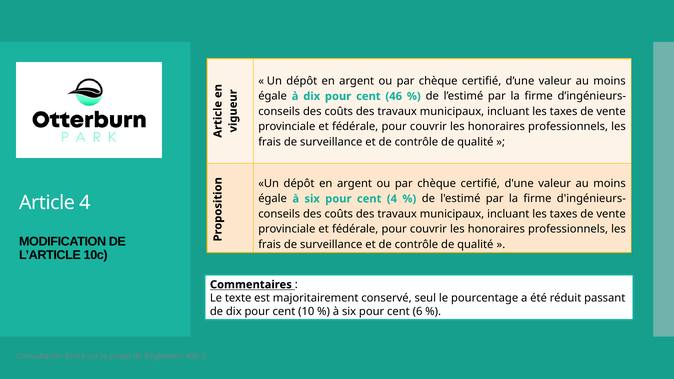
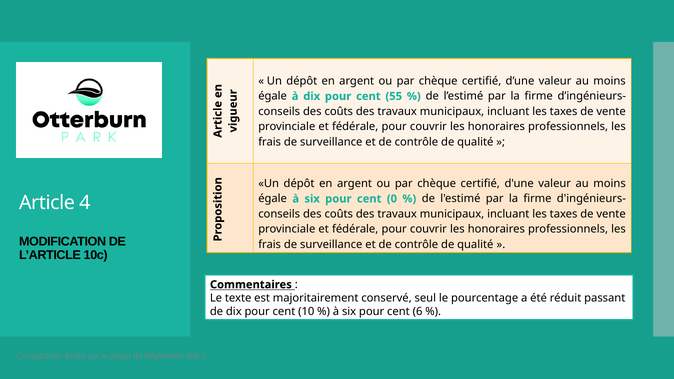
46: 46 -> 55 (394, 96)
cent 4: 4 -> 0 (392, 199)
